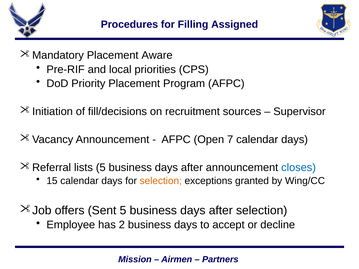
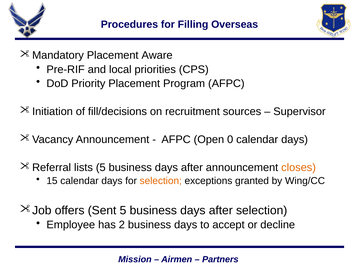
Assigned: Assigned -> Overseas (235, 25)
7: 7 -> 0 (230, 140)
closes colour: blue -> orange (299, 168)
